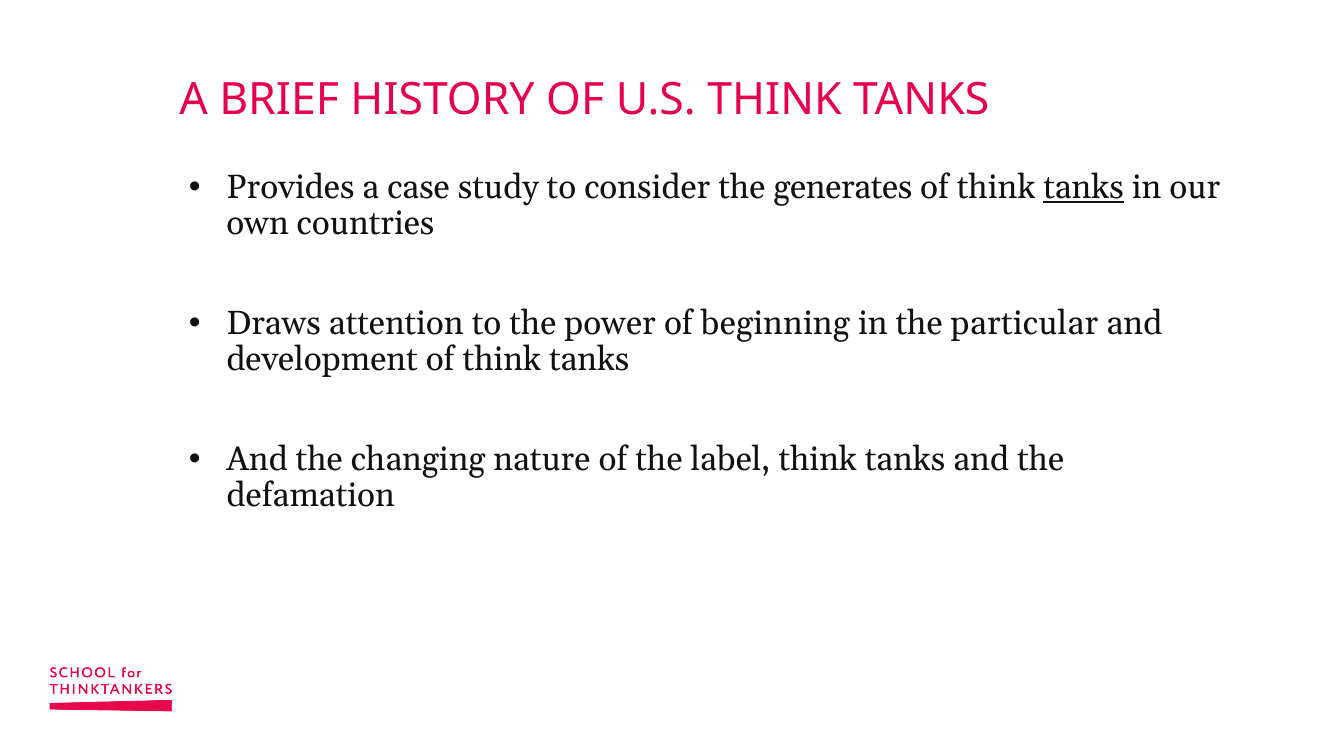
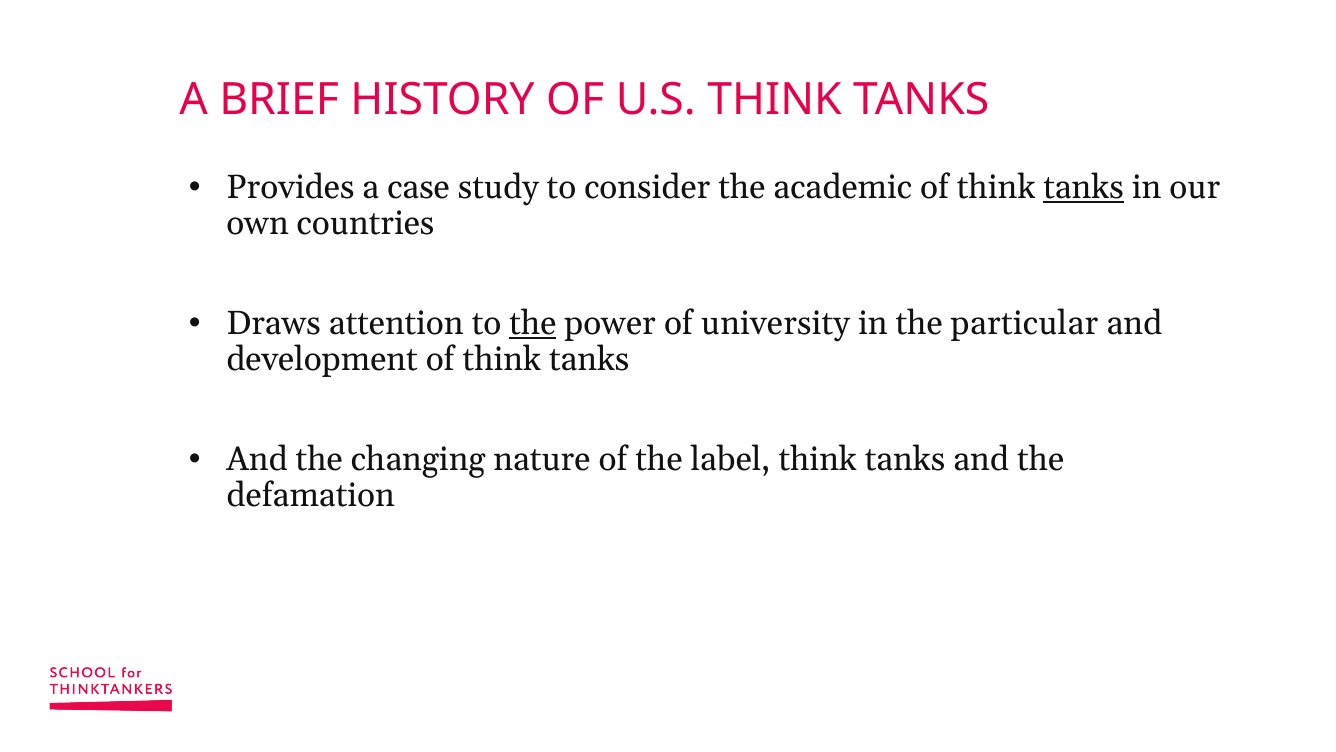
generates: generates -> academic (843, 187)
the underline: none -> present (533, 323)
beginning: beginning -> university (775, 323)
